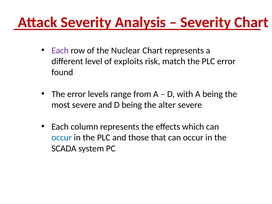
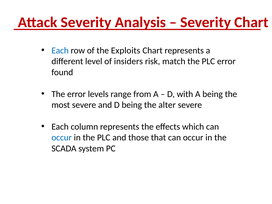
Each colour: purple -> blue (60, 51)
Nuclear: Nuclear -> Exploits (126, 51)
exploits: exploits -> insiders (128, 61)
